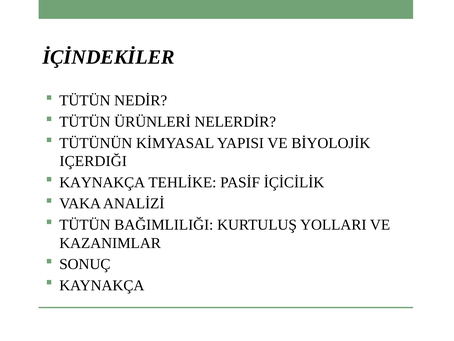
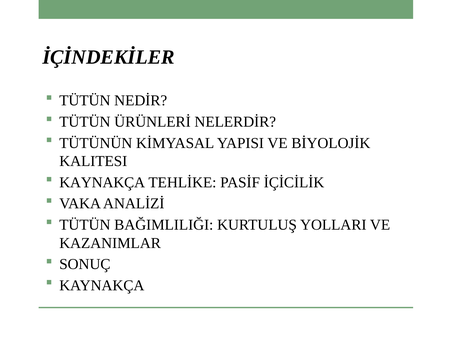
IÇERDIĞI: IÇERDIĞI -> KALITESI (93, 161)
